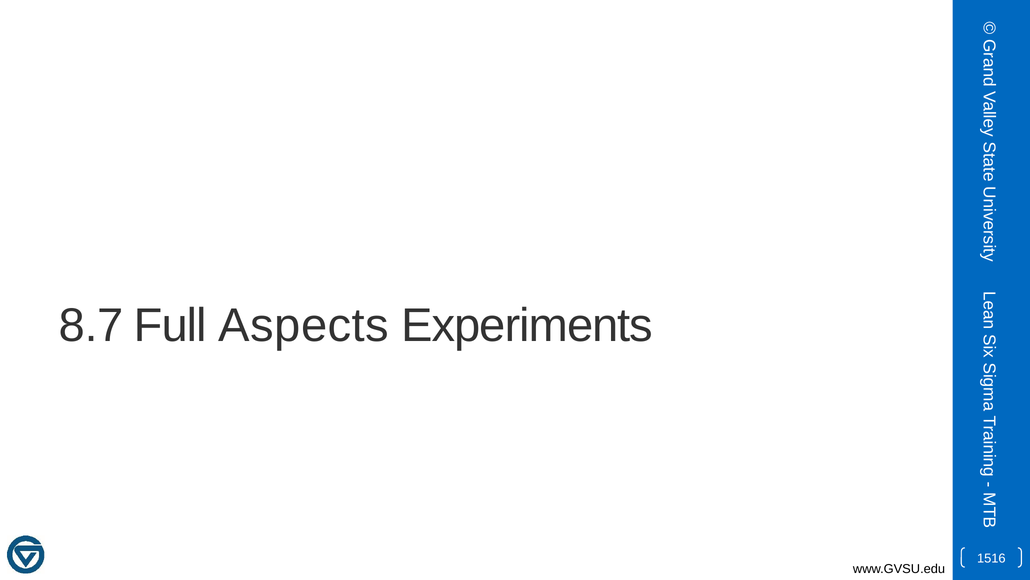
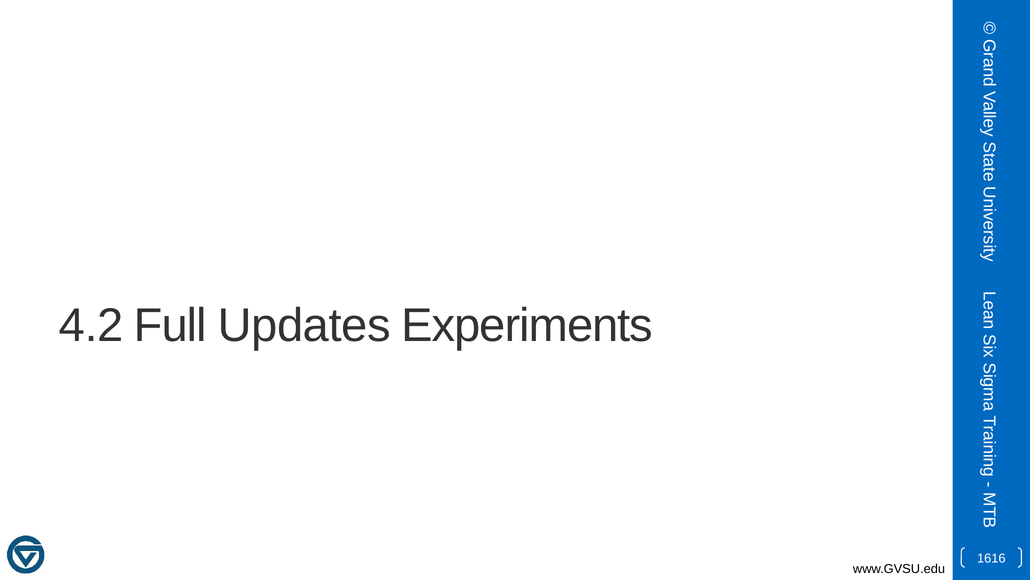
8.7: 8.7 -> 4.2 (91, 325)
Aspects: Aspects -> Updates (304, 325)
1516: 1516 -> 1616 (991, 558)
